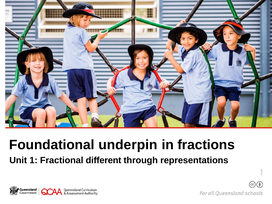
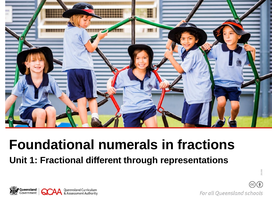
underpin: underpin -> numerals (128, 145)
